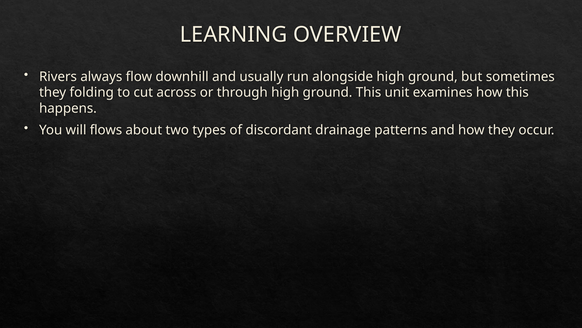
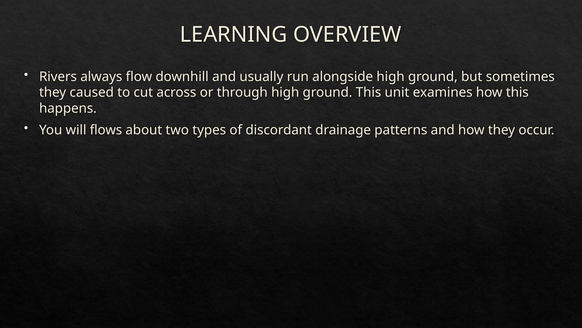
folding: folding -> caused (92, 92)
